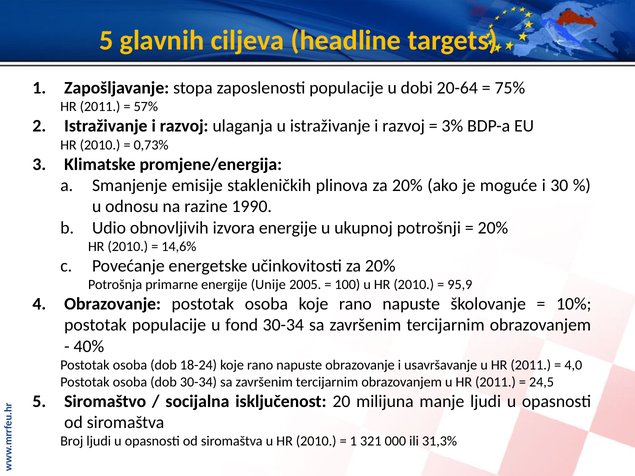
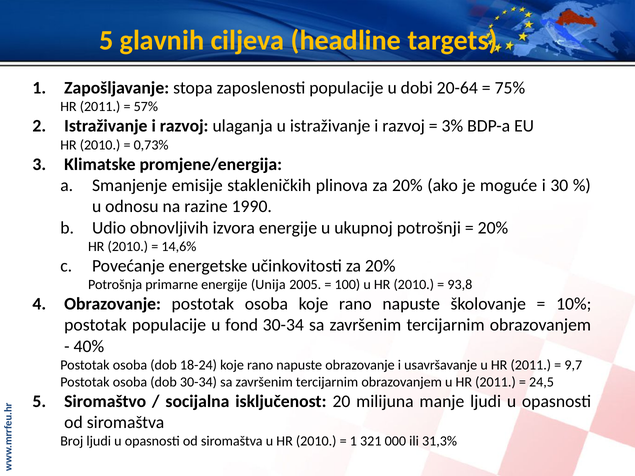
Unije: Unije -> Unija (268, 285)
95,9: 95,9 -> 93,8 (460, 285)
4,0: 4,0 -> 9,7 (573, 365)
